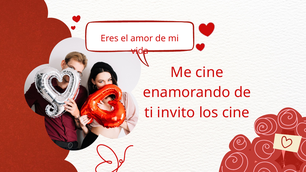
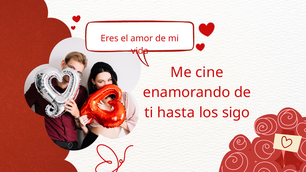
invito: invito -> hasta (176, 113)
los cine: cine -> sigo (236, 113)
